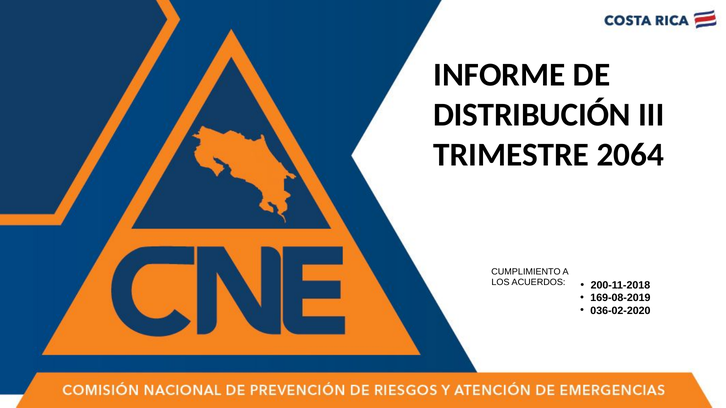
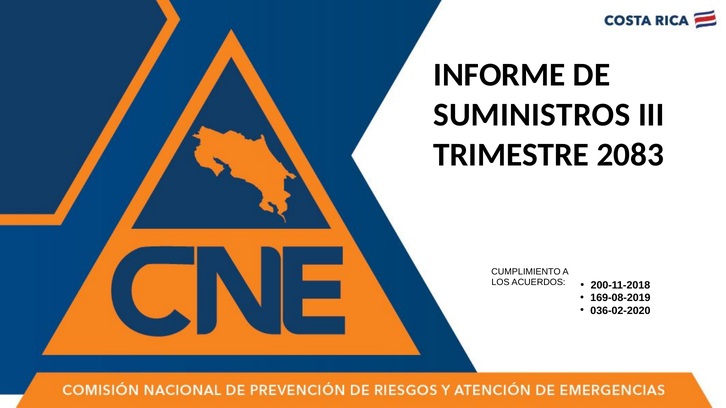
DISTRIBUCIÓN: DISTRIBUCIÓN -> SUMINISTROS (532, 115)
2064: 2064 -> 2083 (630, 155)
